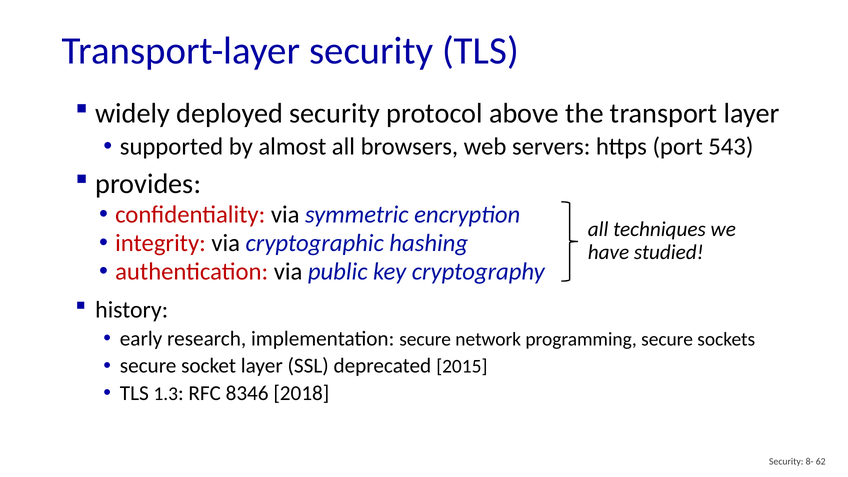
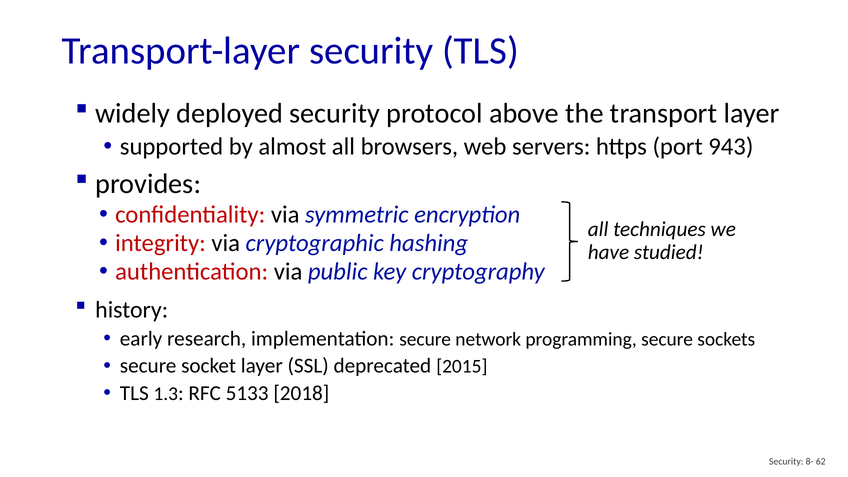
543: 543 -> 943 (731, 147)
8346: 8346 -> 5133 (247, 393)
